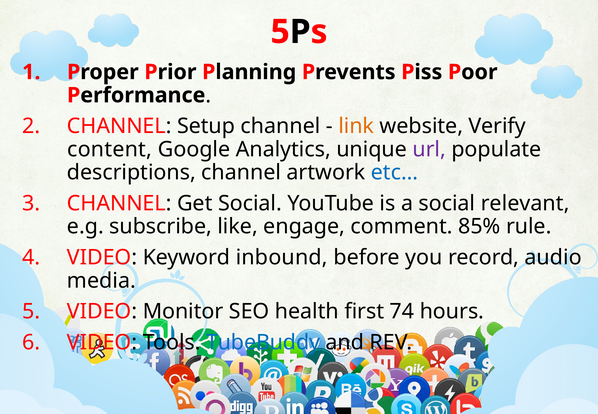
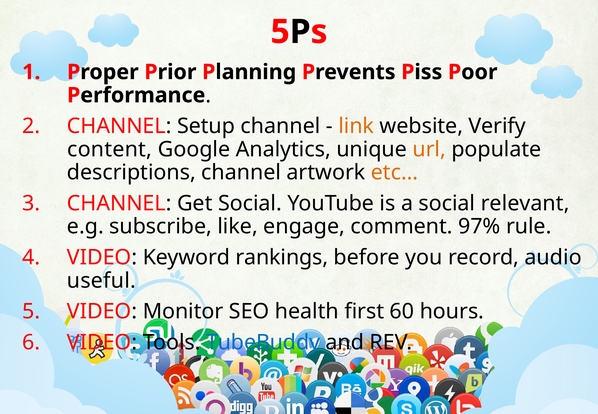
url colour: purple -> orange (429, 149)
etc… colour: blue -> orange (394, 172)
85%: 85% -> 97% (479, 227)
inbound: inbound -> rankings (282, 257)
media: media -> useful (101, 281)
74: 74 -> 60 (402, 311)
